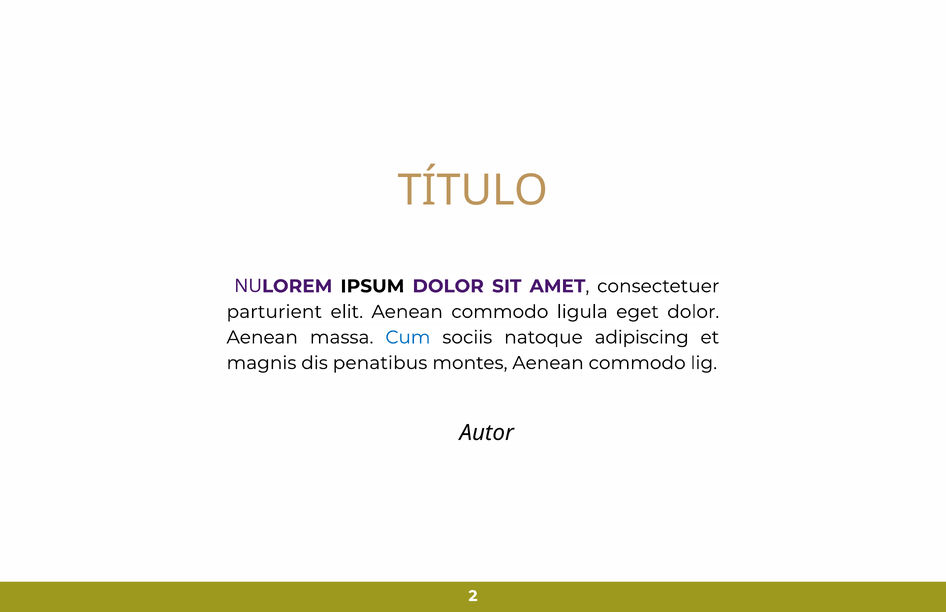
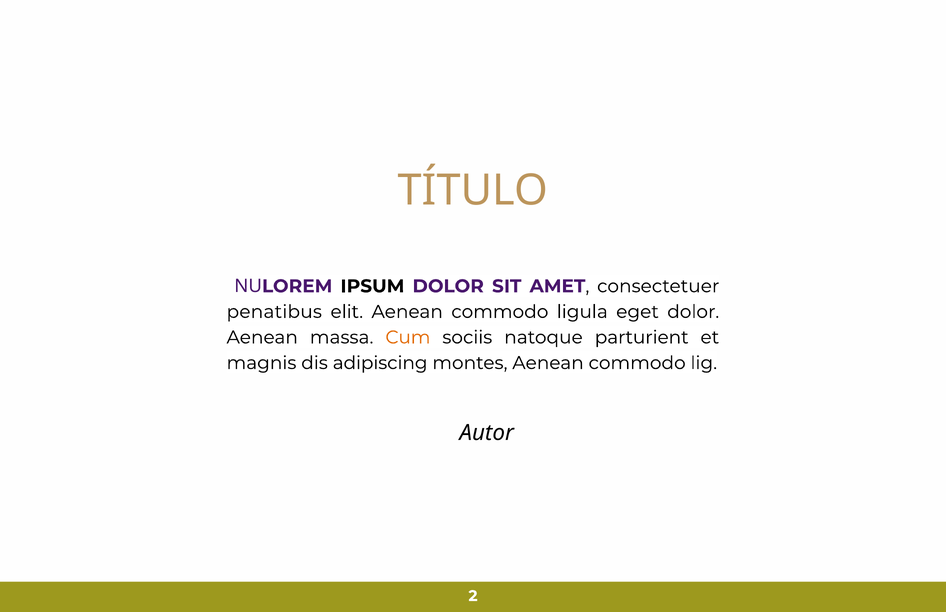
parturient: parturient -> penatibus (274, 312)
Cum colour: blue -> orange (408, 337)
adipiscing: adipiscing -> parturient (642, 337)
penatibus: penatibus -> adipiscing (380, 363)
